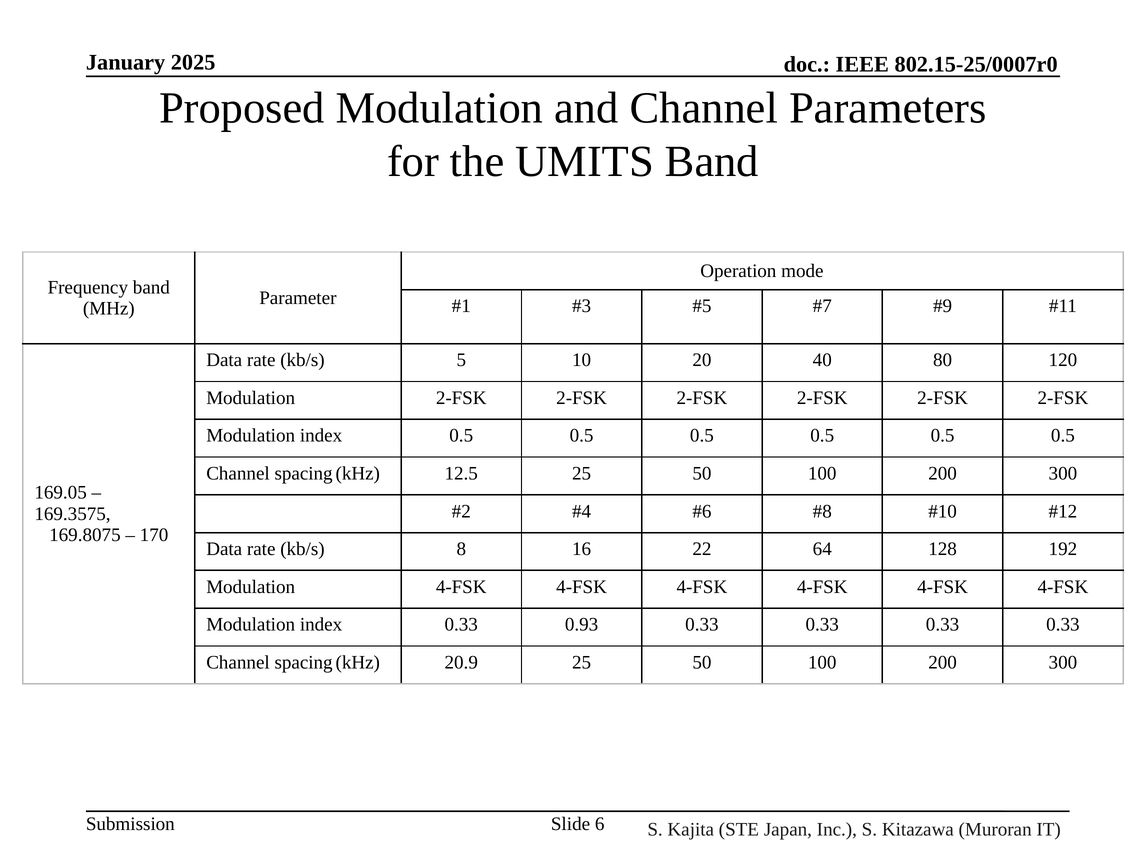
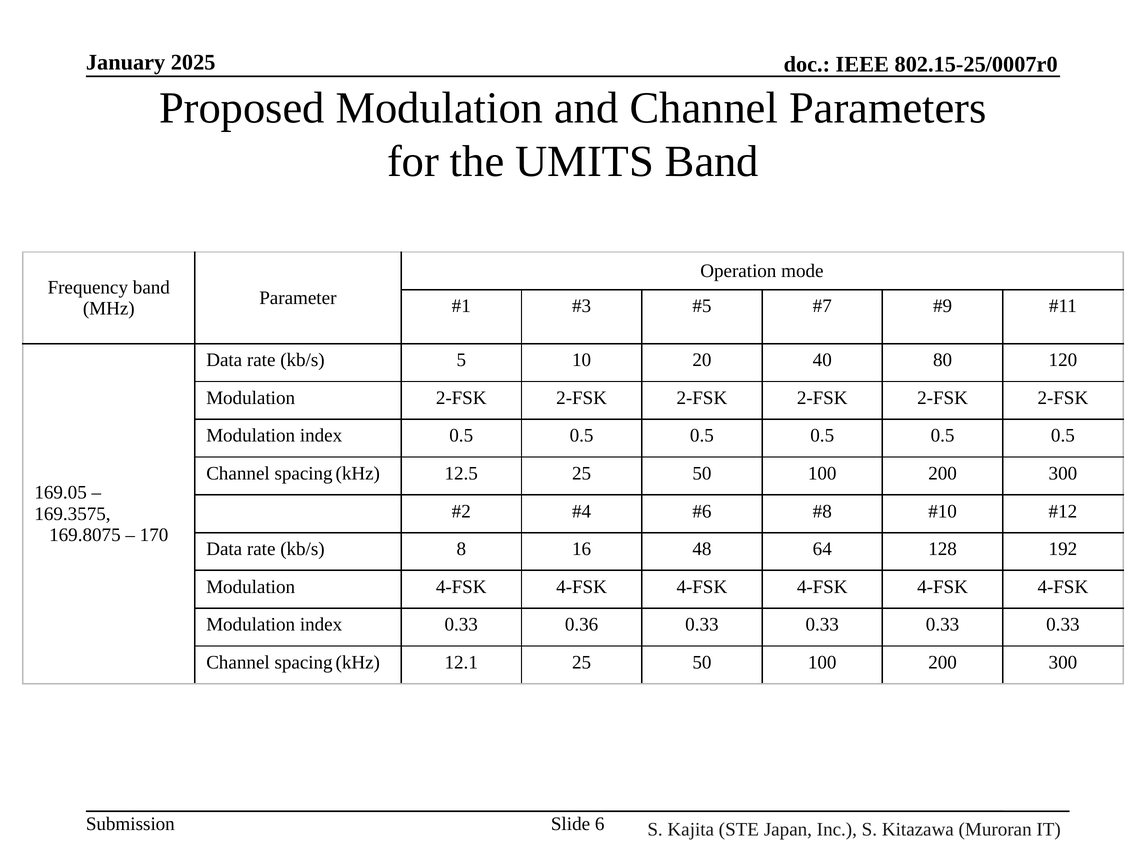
22: 22 -> 48 (702, 549)
0.93: 0.93 -> 0.36 (582, 625)
20.9: 20.9 -> 12.1 (461, 663)
